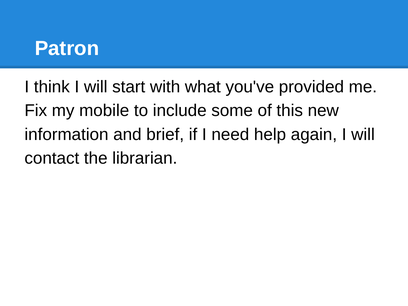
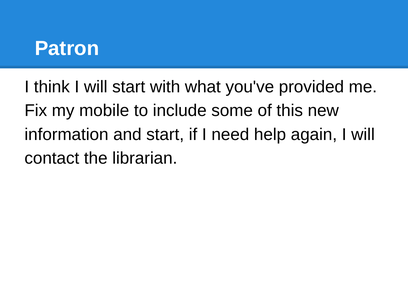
and brief: brief -> start (165, 134)
